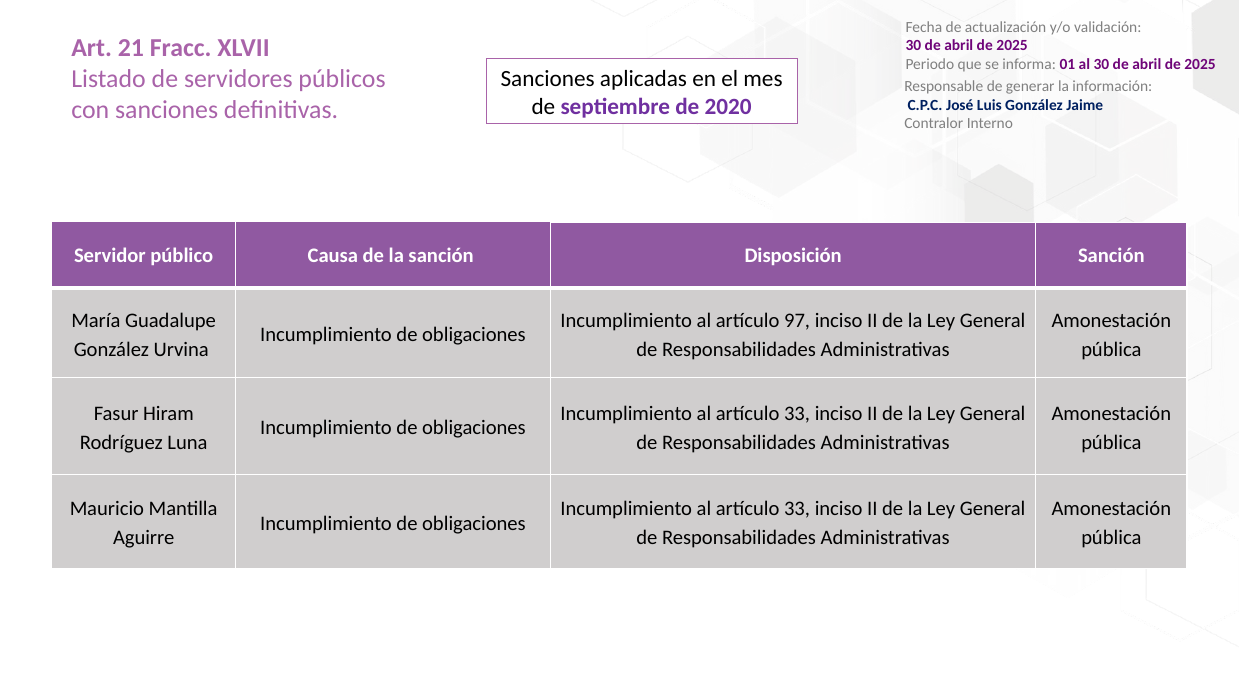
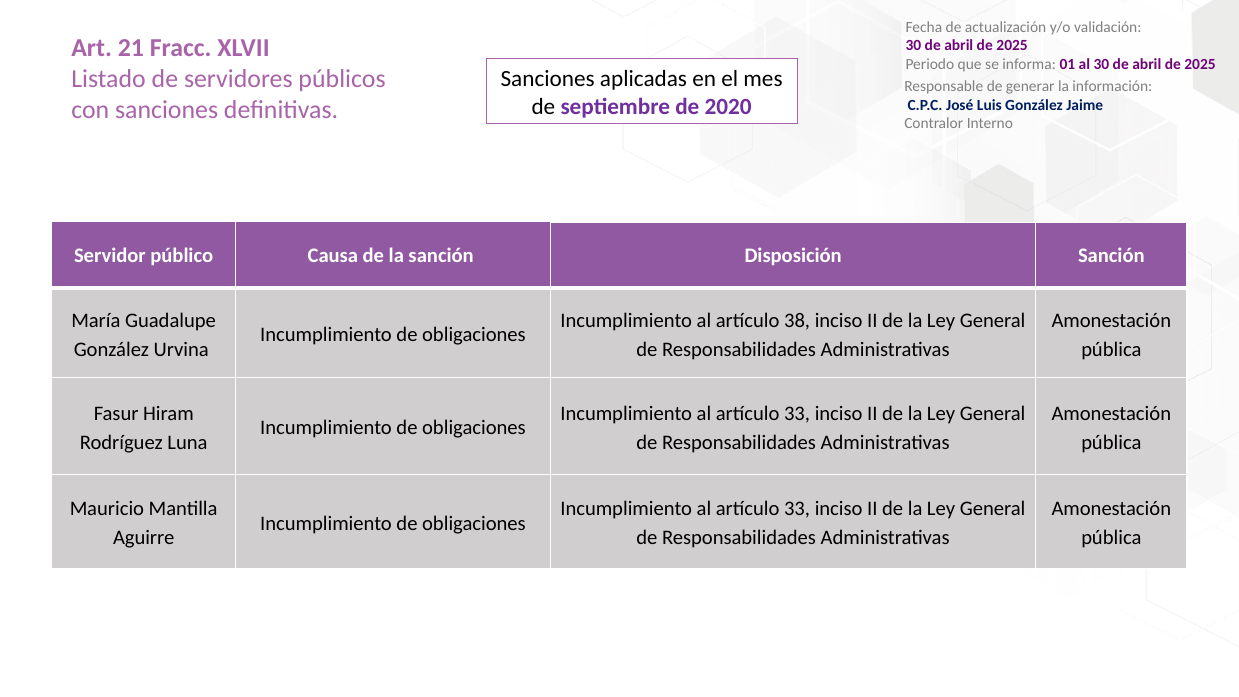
97: 97 -> 38 (797, 320)
